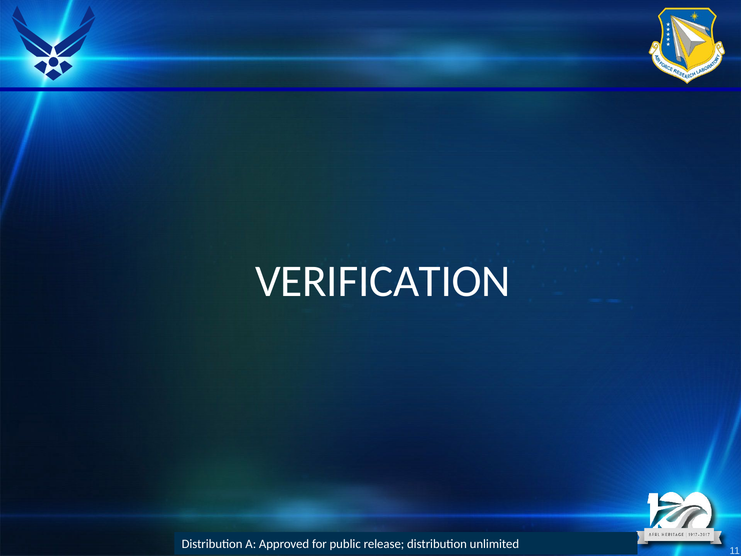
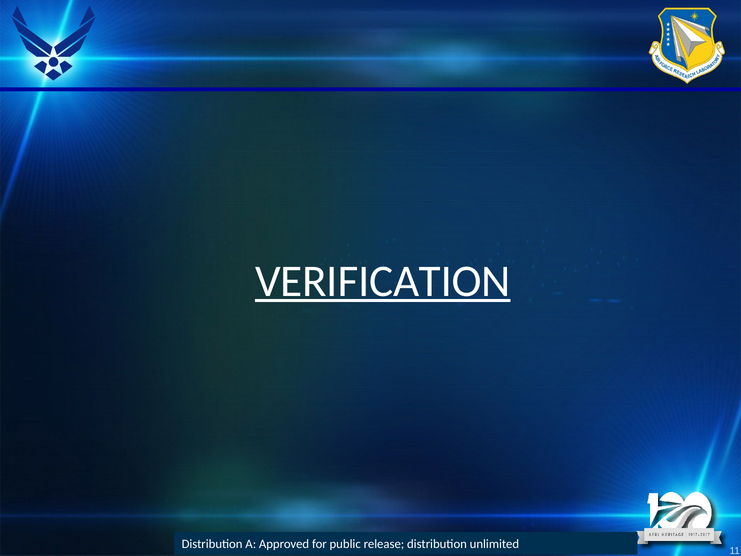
VERIFICATION underline: none -> present (383, 281)
